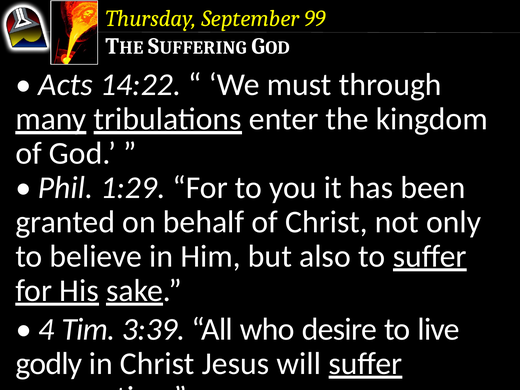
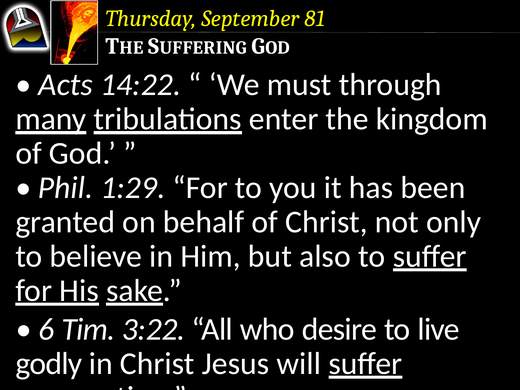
99: 99 -> 81 (315, 18)
4: 4 -> 6 (46, 329)
3:39: 3:39 -> 3:22 (154, 329)
